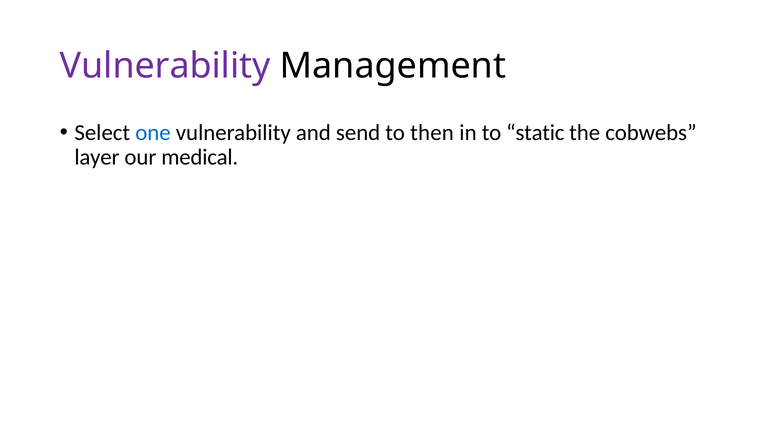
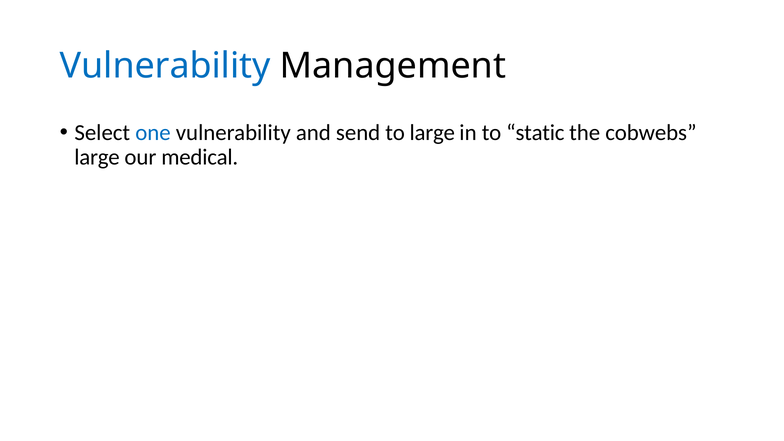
Vulnerability colour: purple -> blue (165, 66)
to then: then -> large (432, 133)
layer: layer -> large (97, 157)
